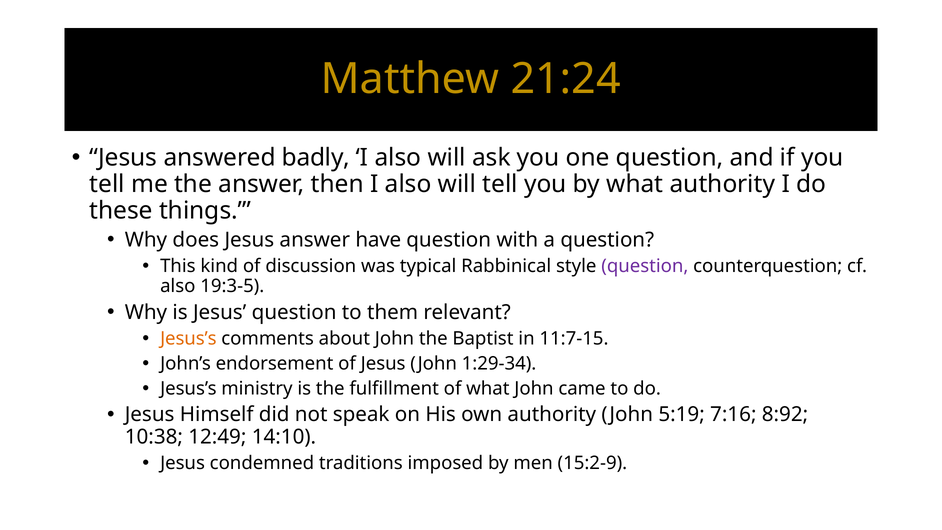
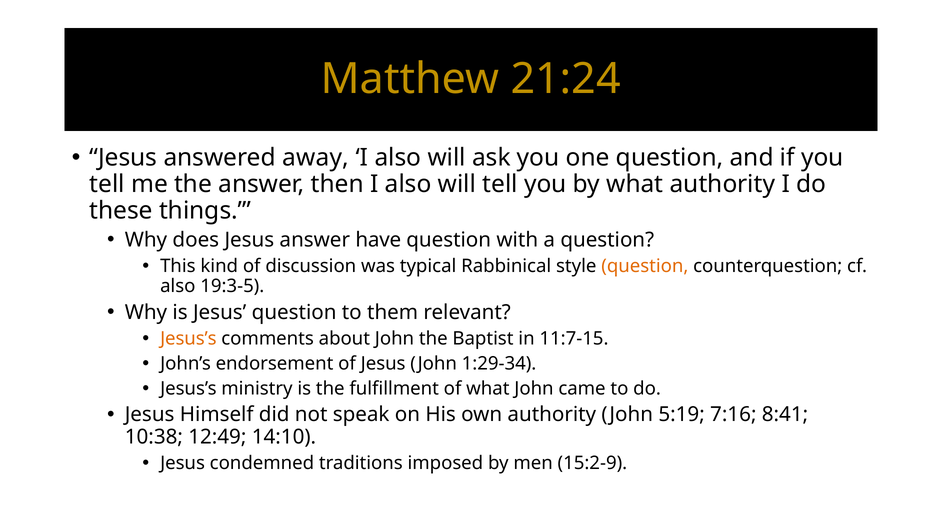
badly: badly -> away (316, 158)
question colour: purple -> orange (645, 266)
8:92: 8:92 -> 8:41 (785, 414)
